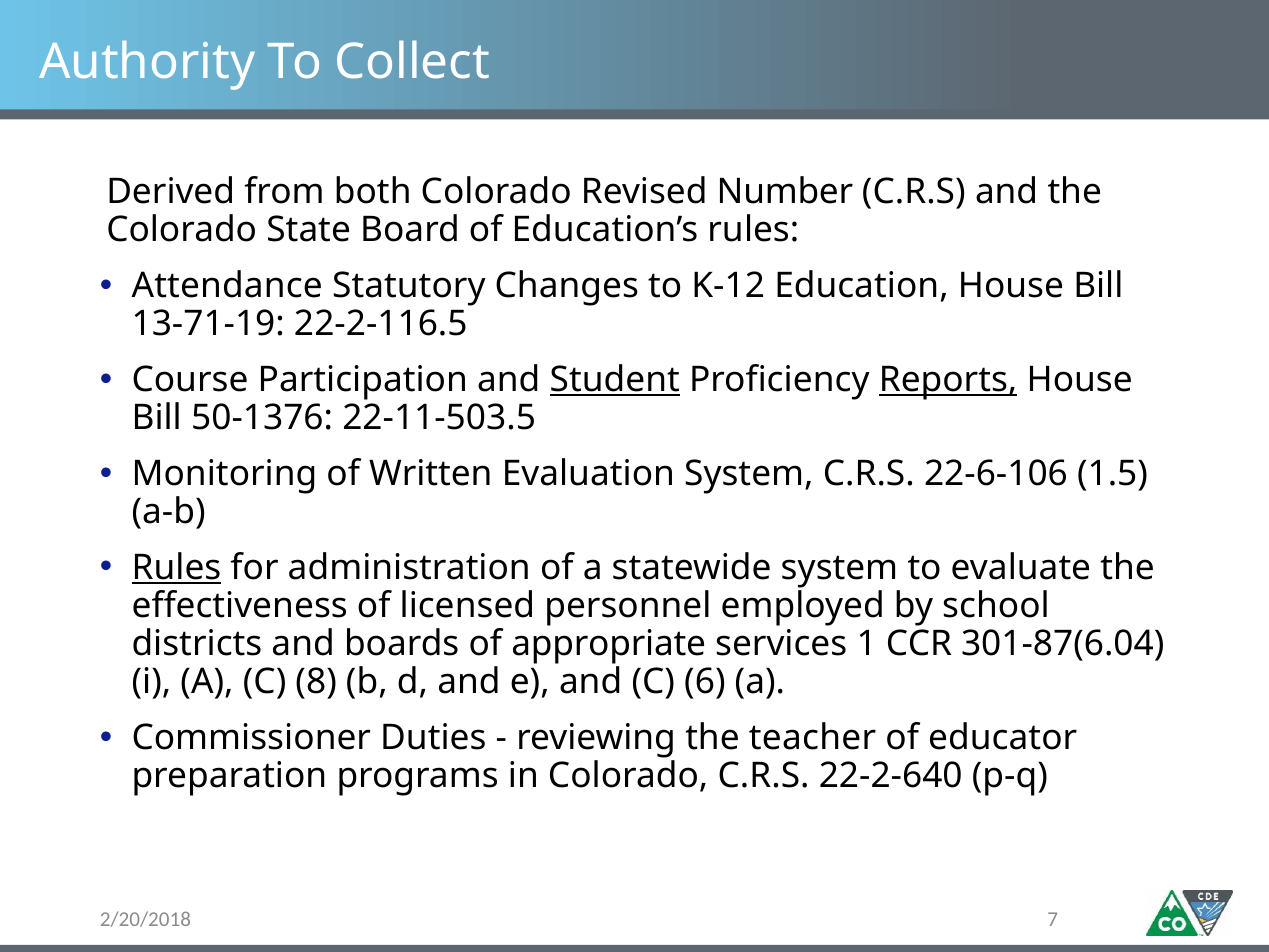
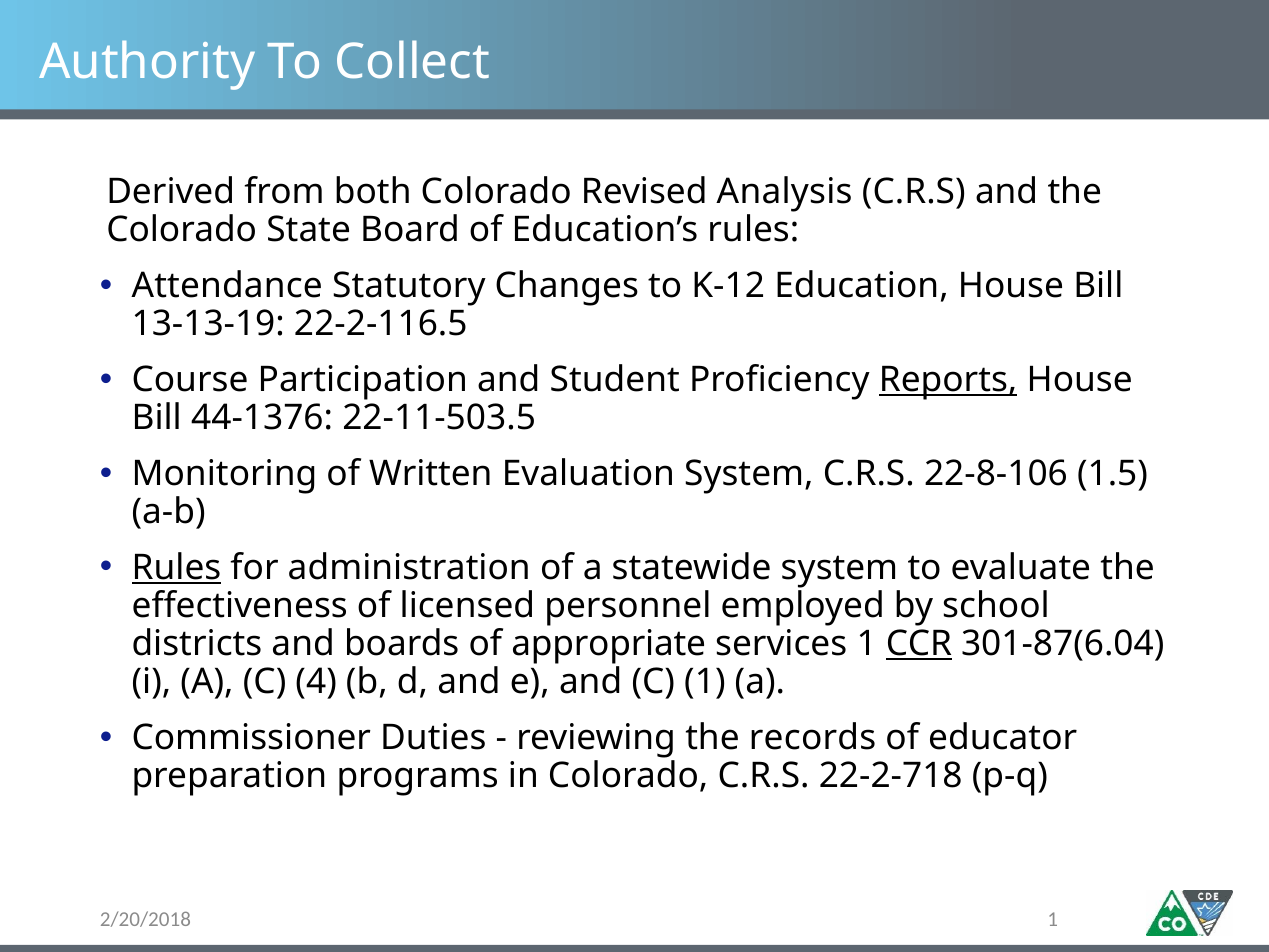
Number: Number -> Analysis (785, 192)
13-71-19: 13-71-19 -> 13-13-19 (208, 324)
Student underline: present -> none (615, 380)
50-1376: 50-1376 -> 44-1376 (262, 418)
22-6-106: 22-6-106 -> 22-8-106 (996, 474)
CCR underline: none -> present (919, 644)
8: 8 -> 4 (316, 682)
C 6: 6 -> 1 (705, 682)
teacher: teacher -> records (813, 738)
22-2-640: 22-2-640 -> 22-2-718 (891, 776)
7: 7 -> 1 (1053, 919)
